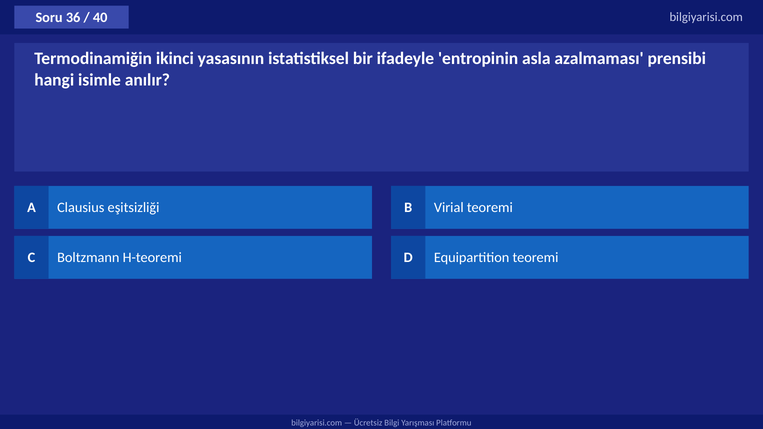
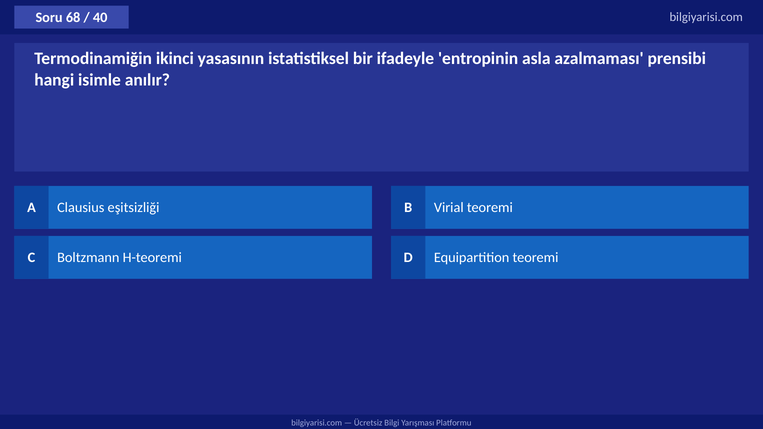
36: 36 -> 68 (73, 17)
